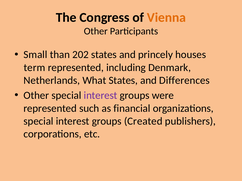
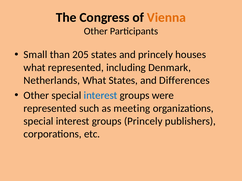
202: 202 -> 205 (81, 55)
term: term -> what (35, 68)
interest colour: purple -> blue (101, 96)
financial: financial -> meeting (132, 109)
groups Created: Created -> Princely (143, 121)
